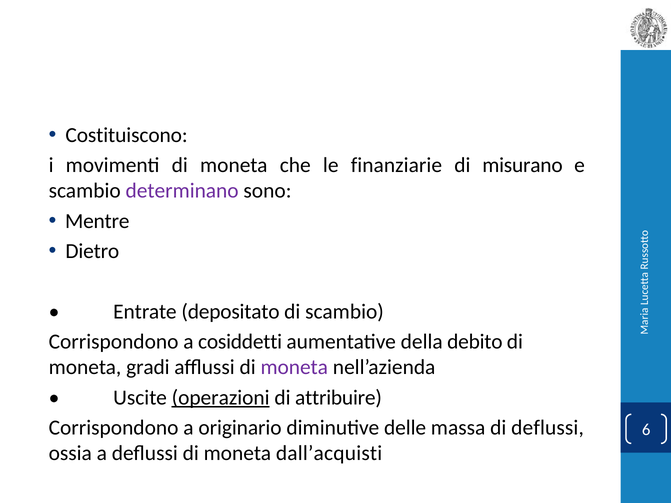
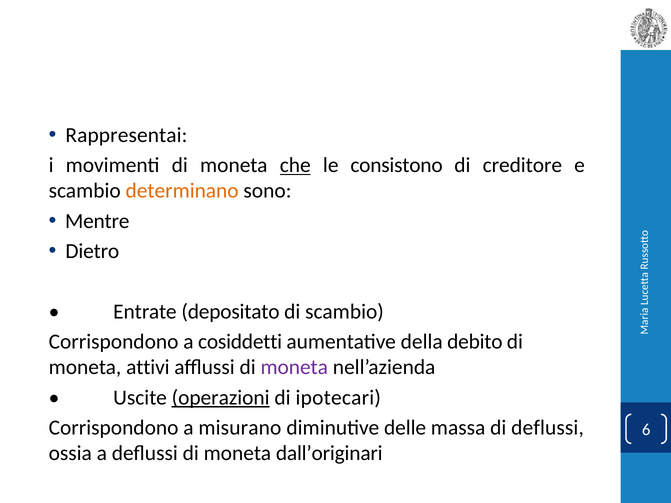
Costituiscono: Costituiscono -> Rappresentai (126, 135)
che underline: none -> present (295, 165)
finanziarie: finanziarie -> consistono (397, 165)
misurano: misurano -> creditore (522, 165)
determinano colour: purple -> orange (182, 191)
gradi: gradi -> attivi (148, 368)
attribuire: attribuire -> ipotecari (338, 398)
originario: originario -> misurano (240, 428)
dall’acquisti: dall’acquisti -> dall’originari (329, 454)
